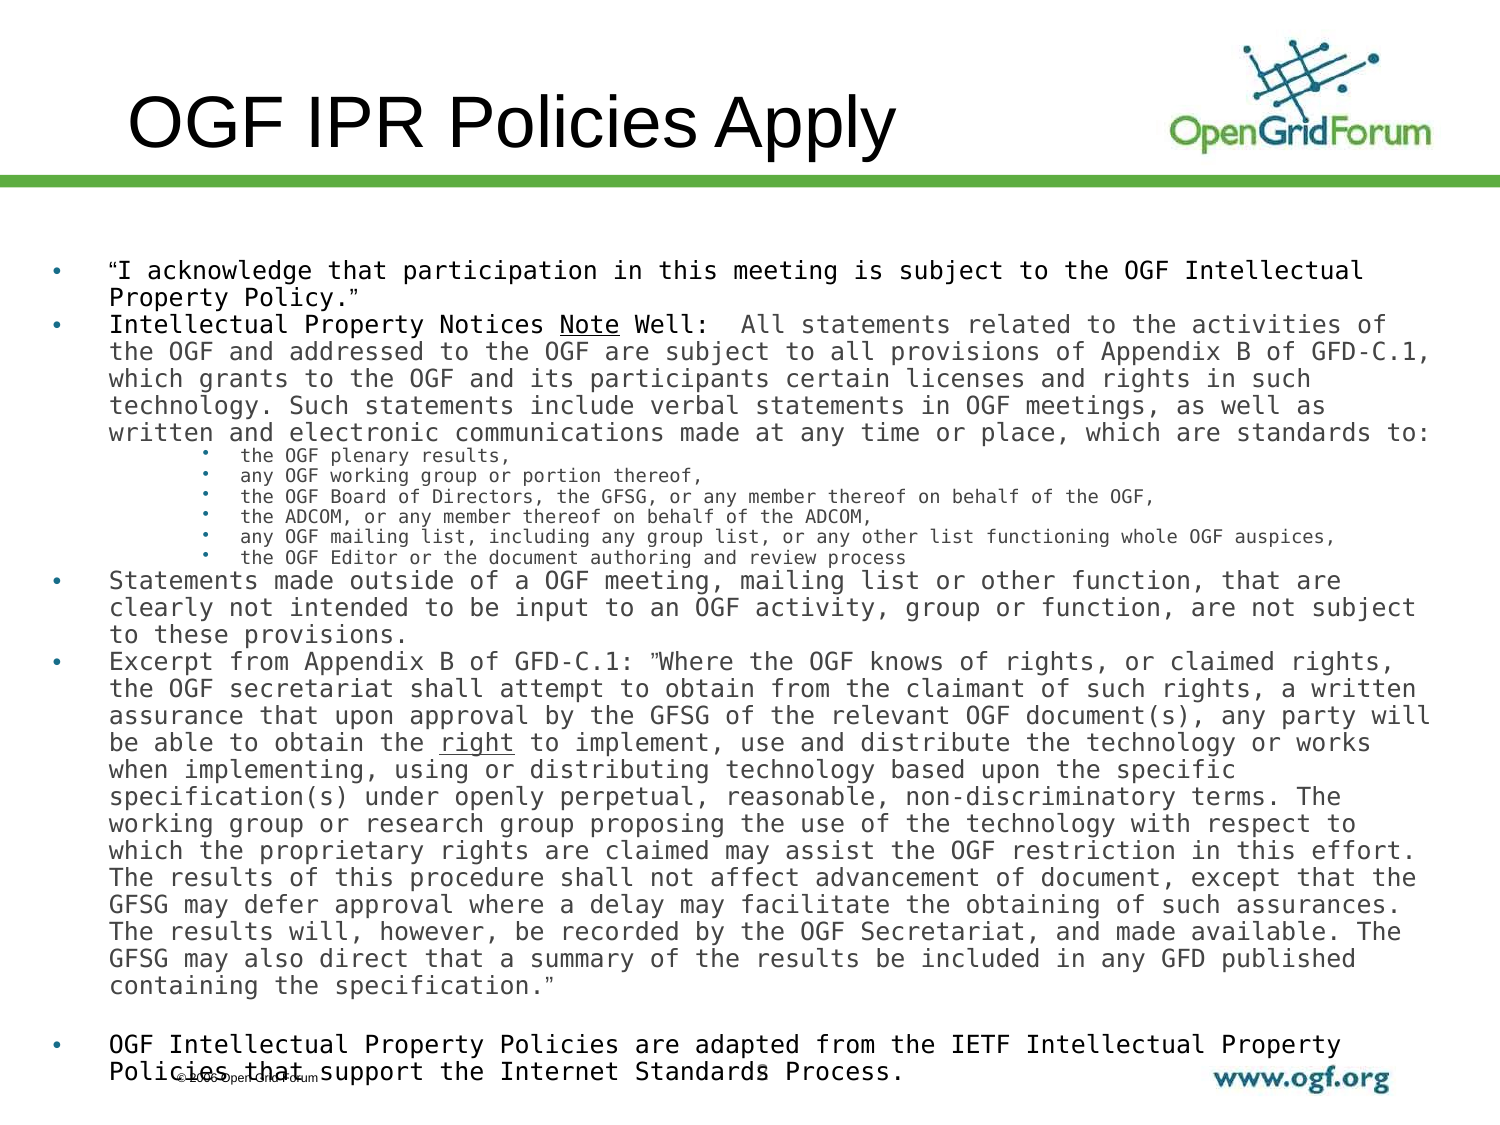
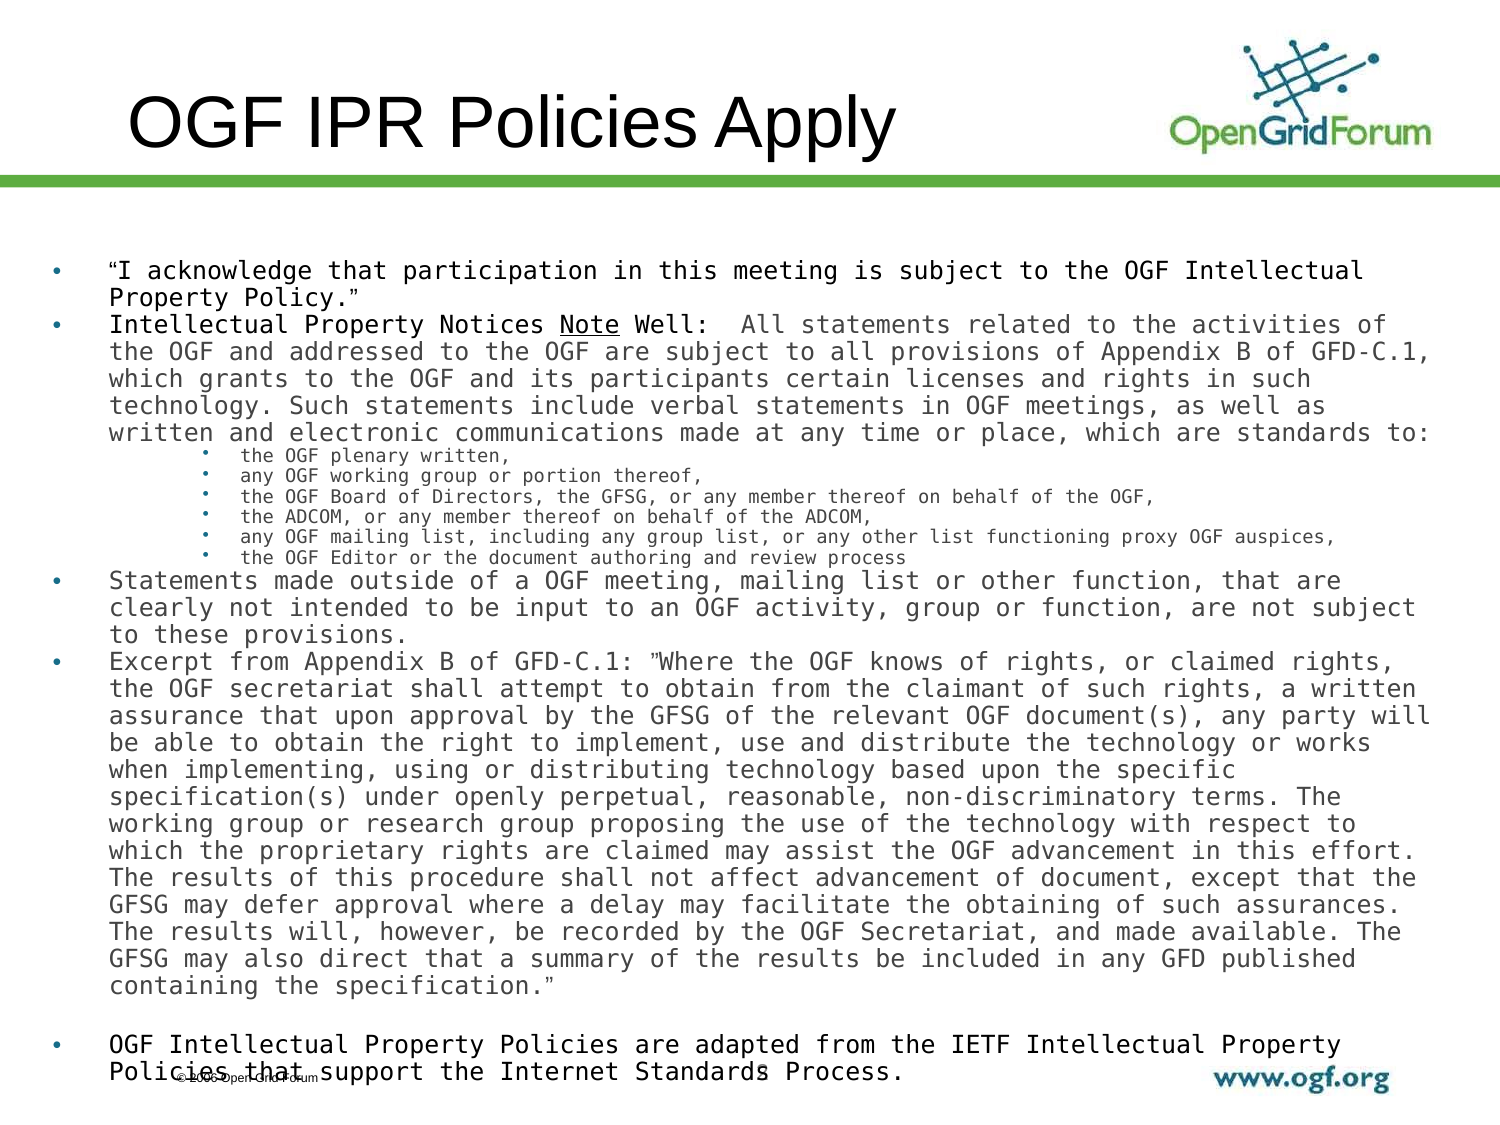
plenary results: results -> written (466, 456)
whole: whole -> proxy (1150, 538)
right underline: present -> none (477, 744)
OGF restriction: restriction -> advancement (1093, 852)
